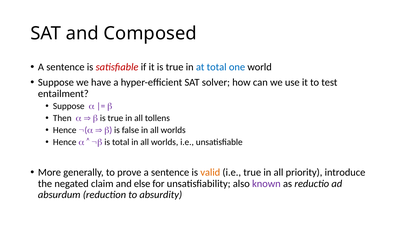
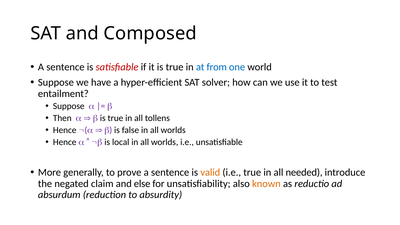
at total: total -> from (217, 67)
is total: total -> local (121, 142)
priority: priority -> needed (304, 172)
known colour: purple -> orange (266, 184)
